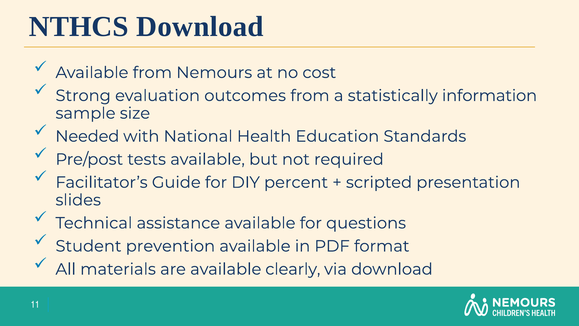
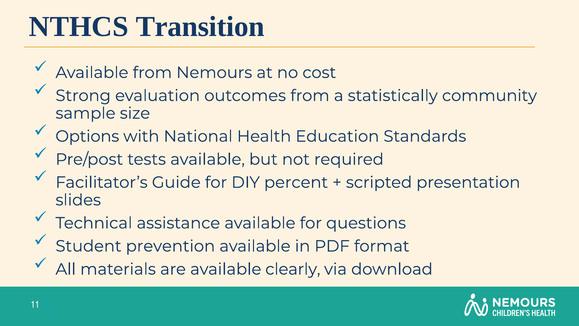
NTHCS Download: Download -> Transition (200, 27)
information: information -> community (489, 96)
Needed: Needed -> Options (87, 136)
